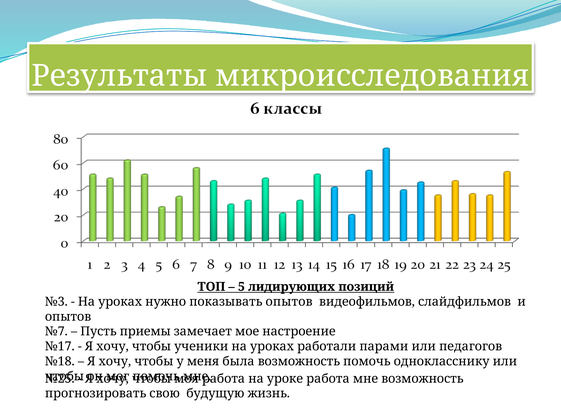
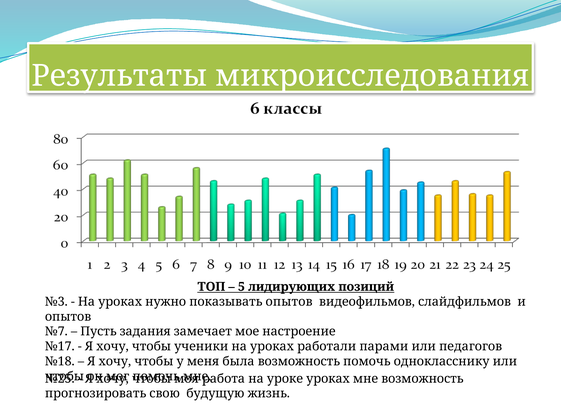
приемы: приемы -> задания (145, 332)
уроке работа: работа -> уроках (328, 379)
